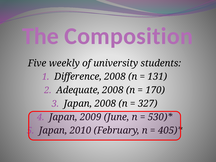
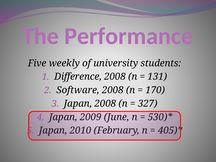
Composition: Composition -> Performance (129, 36)
Adequate: Adequate -> Software (78, 90)
